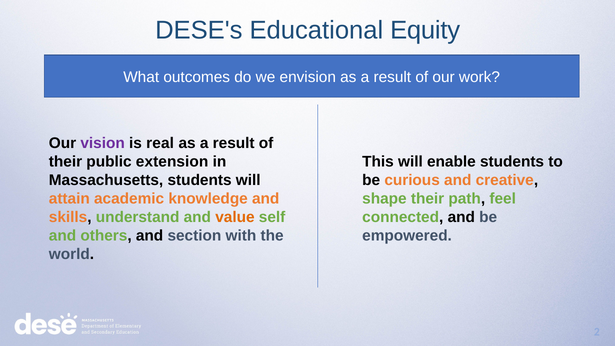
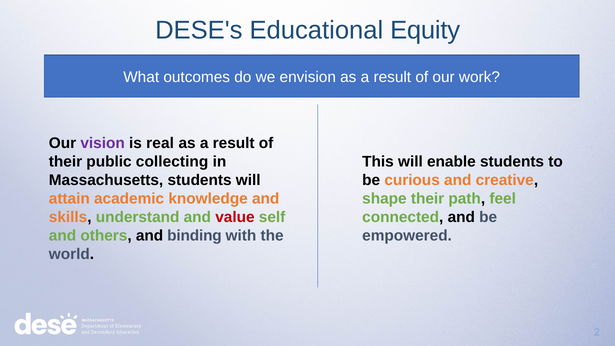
extension: extension -> collecting (172, 162)
value colour: orange -> red (235, 217)
section: section -> binding (194, 235)
